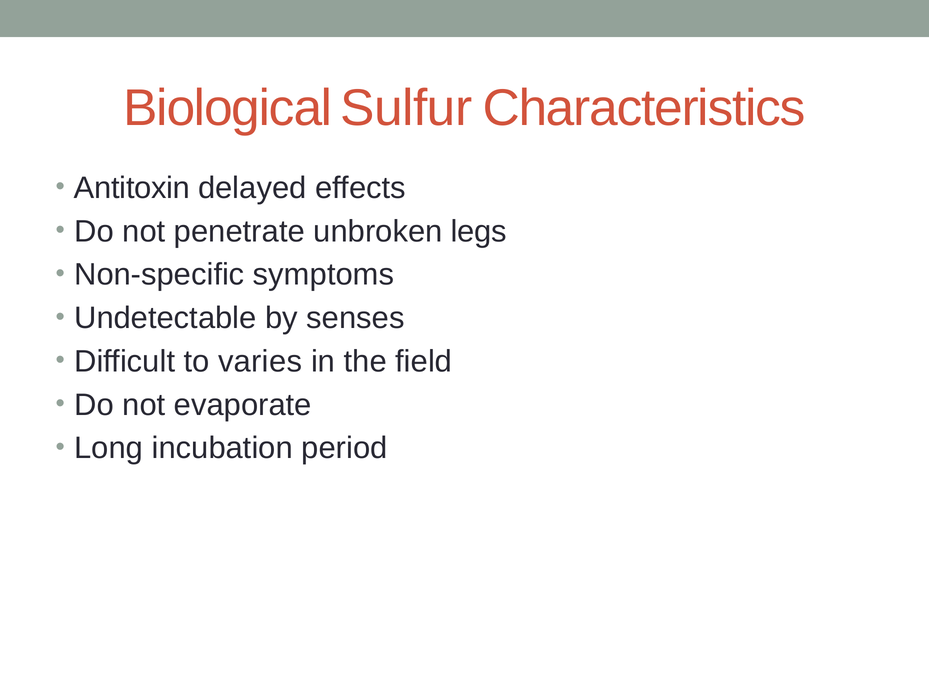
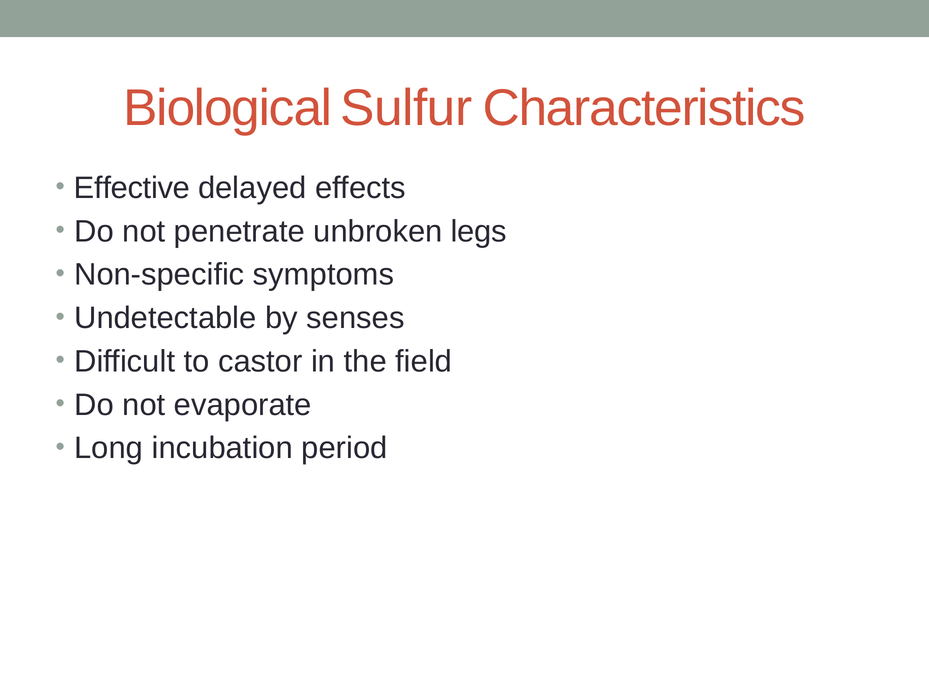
Antitoxin: Antitoxin -> Effective (132, 188)
varies: varies -> castor (260, 361)
